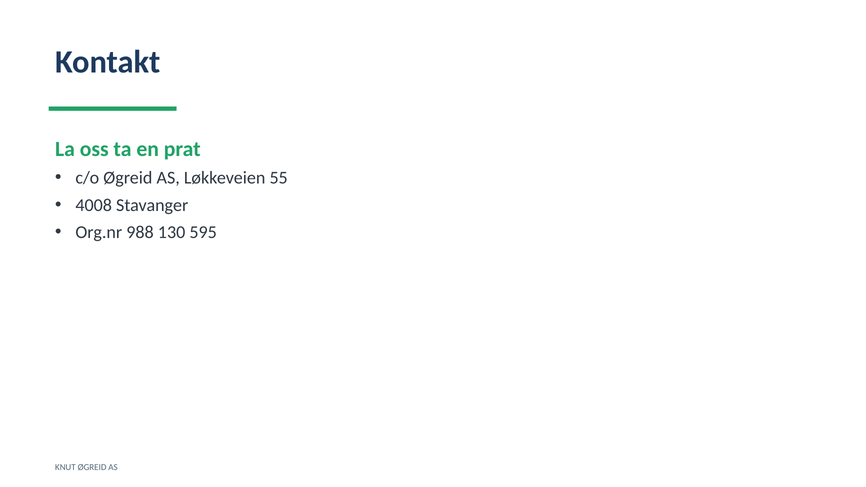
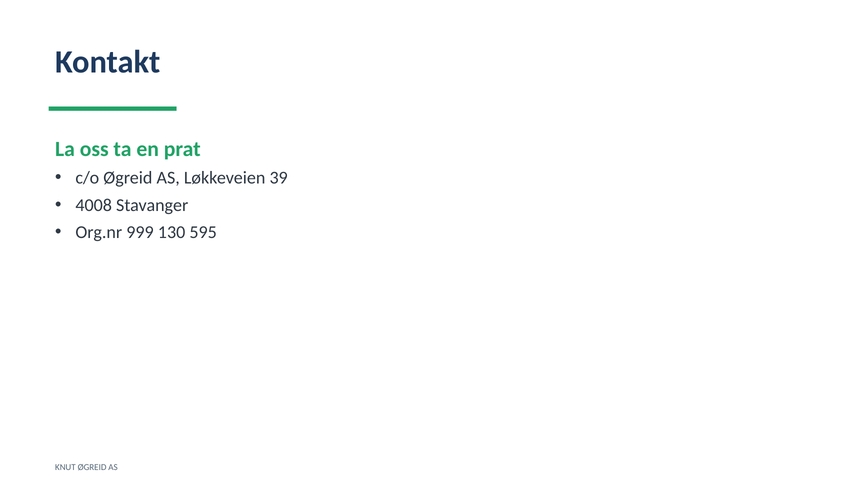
55: 55 -> 39 (279, 178)
988: 988 -> 999 (140, 232)
